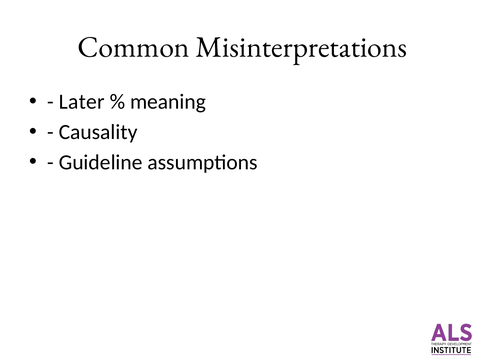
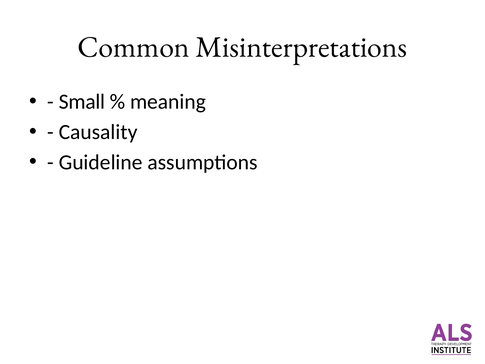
Later: Later -> Small (82, 102)
